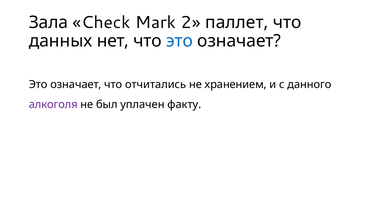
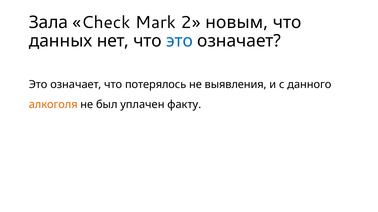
паллет: паллет -> новым (237, 22)
отчитались: отчитались -> потерялось (156, 85)
хранением: хранением -> выявления (236, 85)
алкоголя colour: purple -> orange (53, 105)
